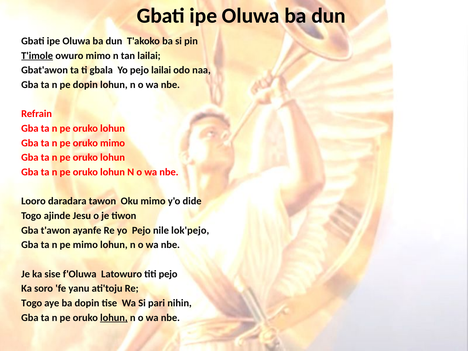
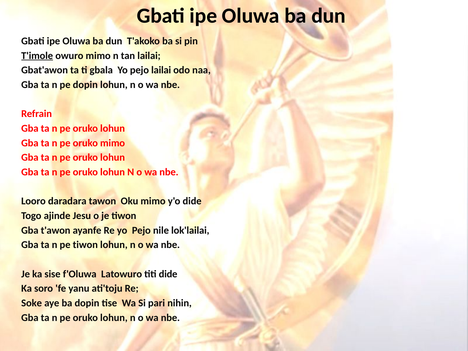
lok'pejo: lok'pejo -> lok'lailai (190, 230)
pe mimo: mimo -> tiwon (85, 245)
titi pejo: pejo -> dide (168, 274)
Togo: Togo -> Soke (32, 303)
lohun underline: present -> none (114, 318)
